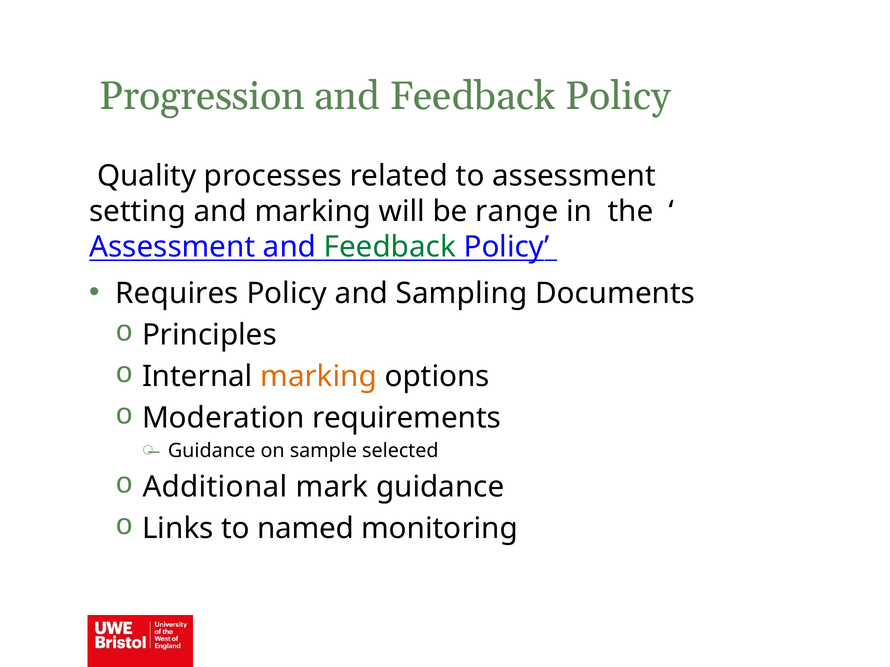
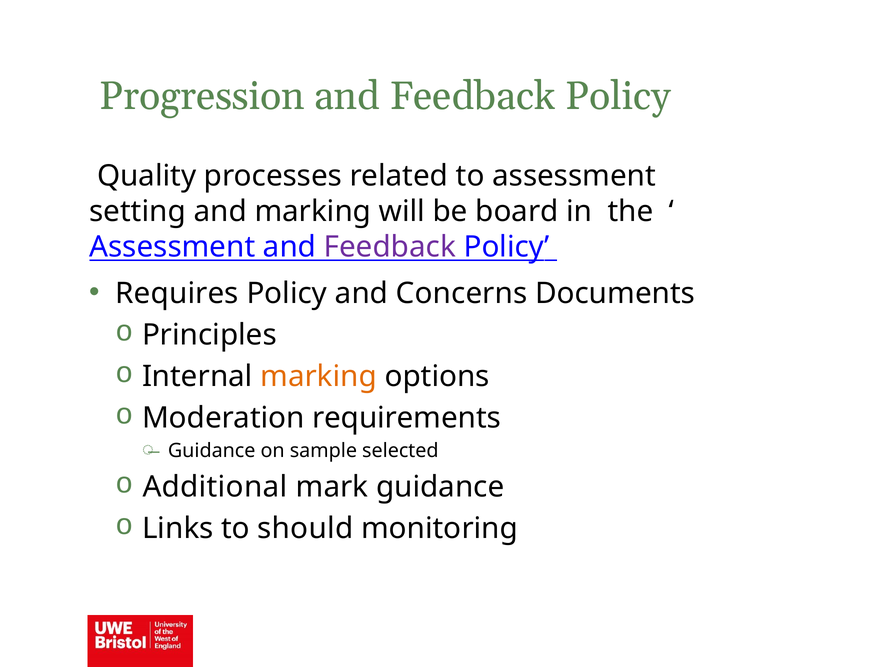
range: range -> board (517, 211)
Feedback colour: green -> purple (390, 247)
Sampling: Sampling -> Concerns (462, 293)
named: named -> should (305, 529)
